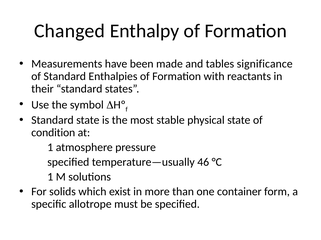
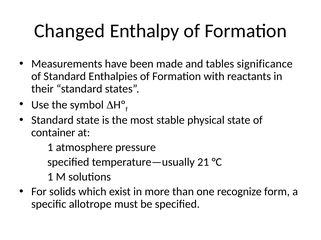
condition: condition -> container (53, 133)
46: 46 -> 21 (203, 163)
container: container -> recognize (239, 192)
